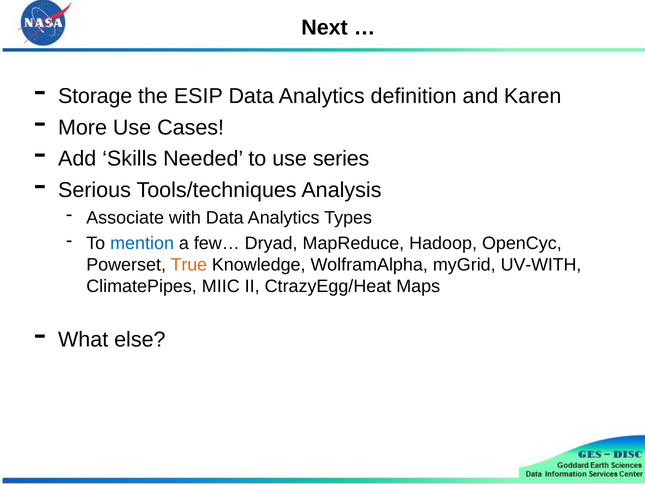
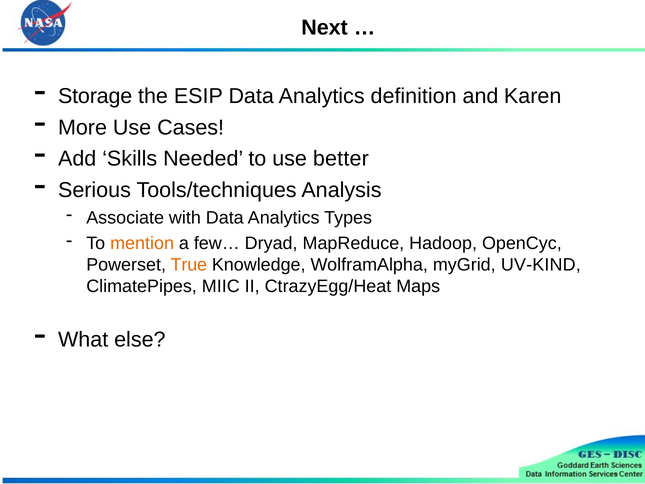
series: series -> better (341, 159)
mention colour: blue -> orange (142, 243)
UV-WITH: UV-WITH -> UV-KIND (541, 265)
